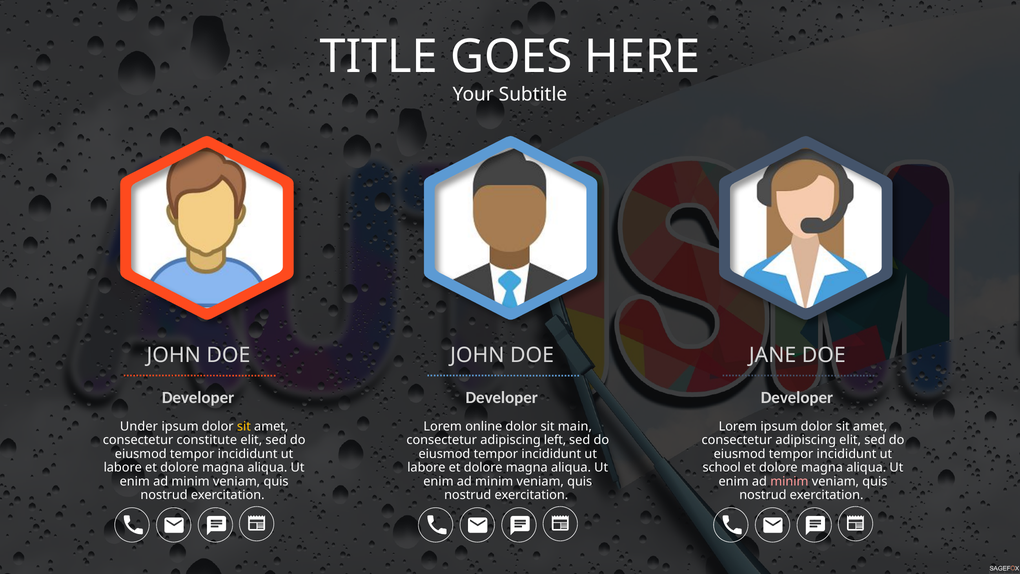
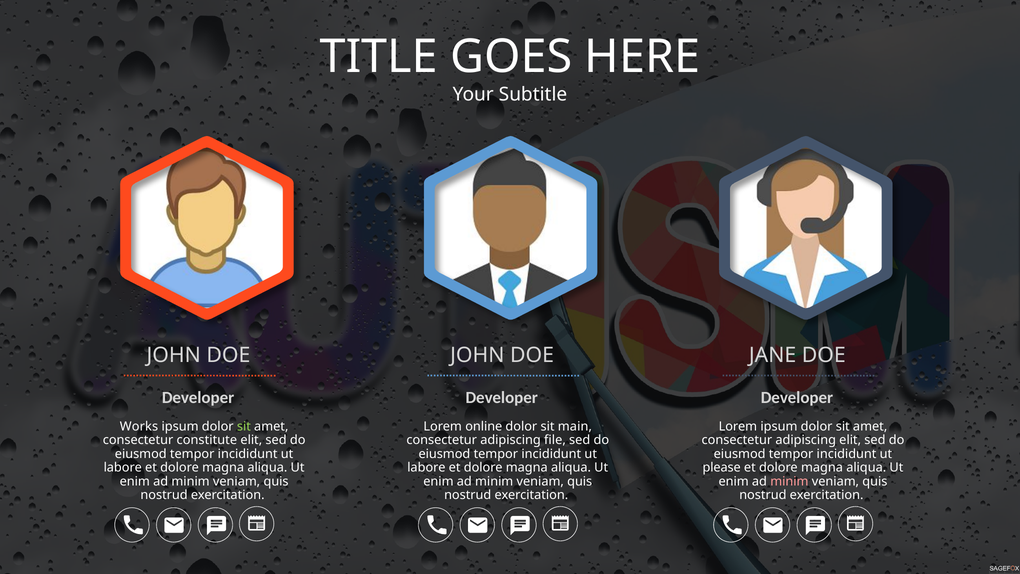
Under: Under -> Works (139, 426)
sit colour: yellow -> light green (244, 426)
left: left -> file (555, 440)
school: school -> please (722, 467)
